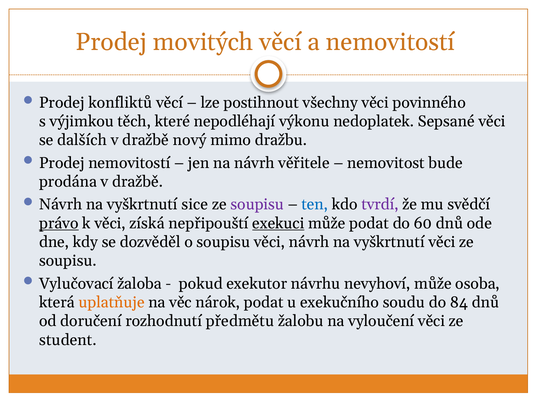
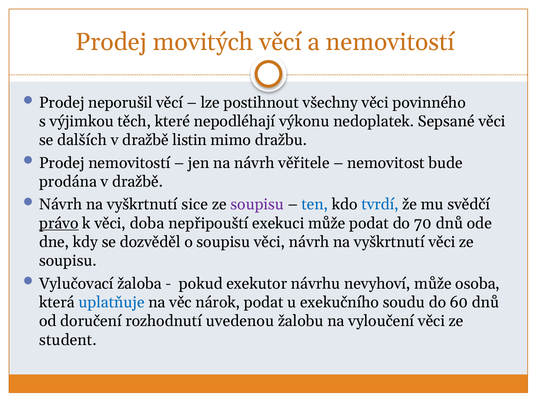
konfliktů: konfliktů -> neporušil (120, 103)
nový: nový -> listin (190, 140)
tvrdí colour: purple -> blue (380, 205)
získá: získá -> doba (147, 224)
exekuci underline: present -> none (278, 224)
60: 60 -> 70 (423, 224)
uplatňuje colour: orange -> blue (112, 303)
84: 84 -> 60 (459, 303)
předmětu: předmětu -> uvedenou (240, 322)
